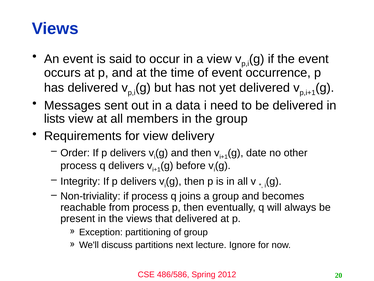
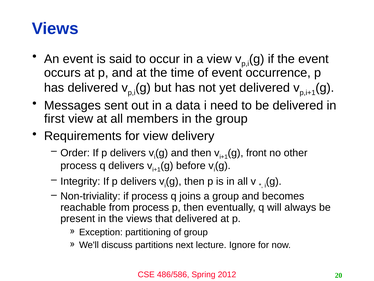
lists: lists -> first (54, 119)
date: date -> front (256, 153)
